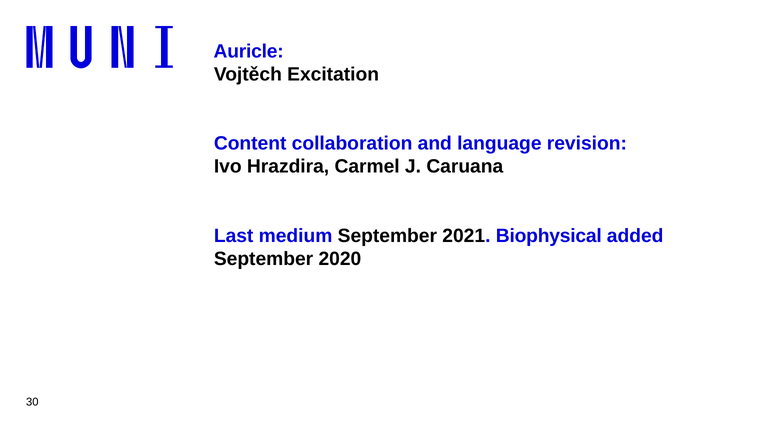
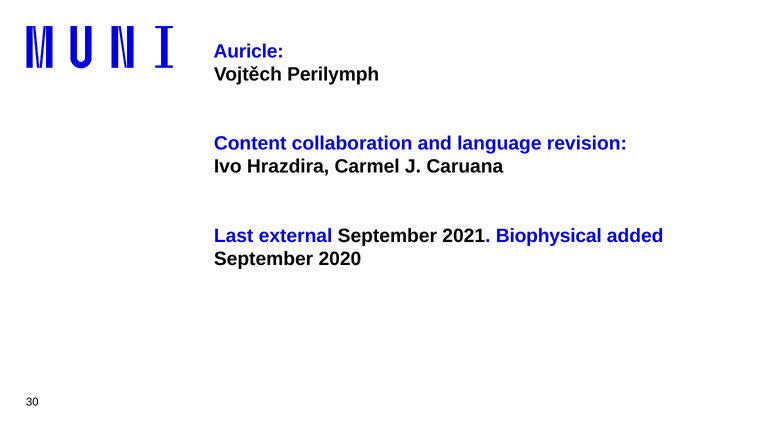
Excitation: Excitation -> Perilymph (333, 74)
medium: medium -> external (296, 236)
